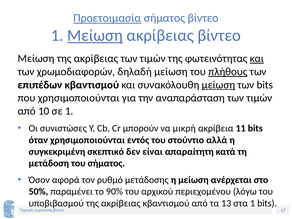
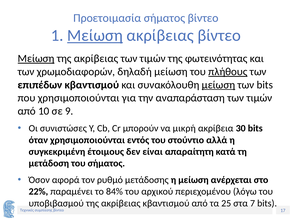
Προετοιμασία underline: present -> none (107, 18)
Μείωση underline: none -> present (36, 59)
και underline: present -> none (257, 59)
σε 1: 1 -> 9 (69, 111)
11: 11 -> 30 (241, 128)
σκεπτικό: σκεπτικό -> έτοιμους (106, 152)
50%: 50% -> 22% (38, 192)
90%: 90% -> 84% (114, 192)
13: 13 -> 25 (226, 203)
στα 1: 1 -> 7 (253, 203)
